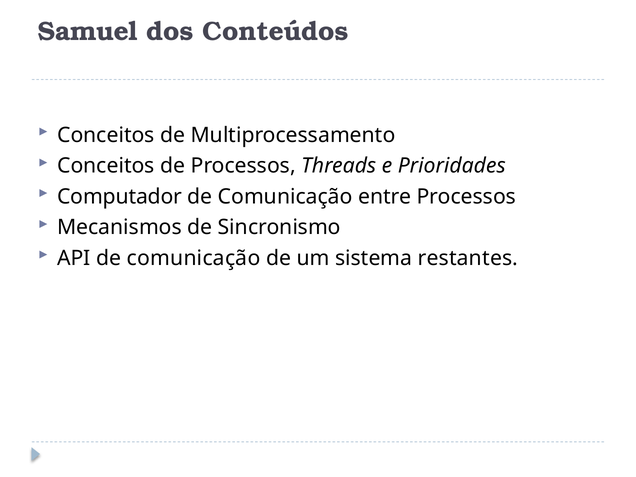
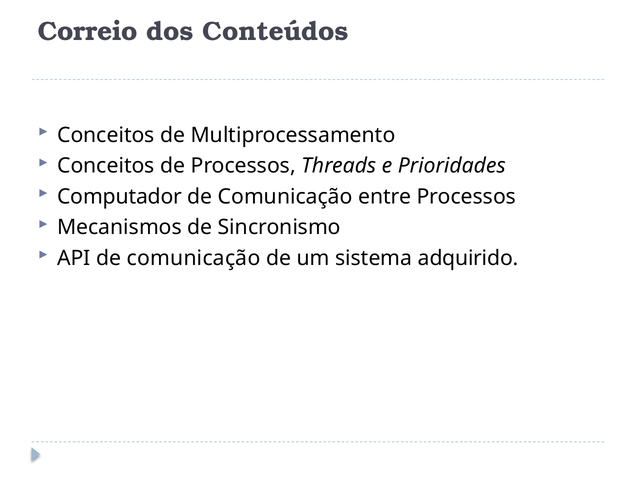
Samuel: Samuel -> Correio (88, 31)
restantes: restantes -> adquirido (468, 258)
